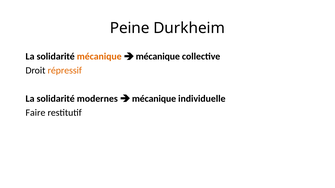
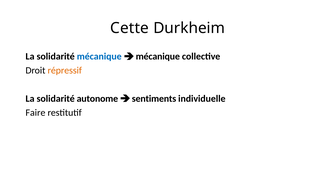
Peine: Peine -> Cette (130, 28)
mécanique colour: orange -> blue (99, 57)
modernes: modernes -> autonome (97, 99)
mécanique: mécanique -> sentiments (154, 99)
